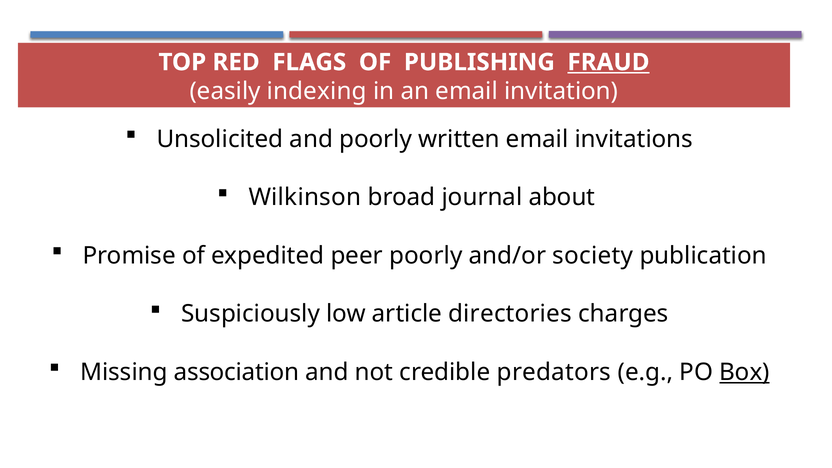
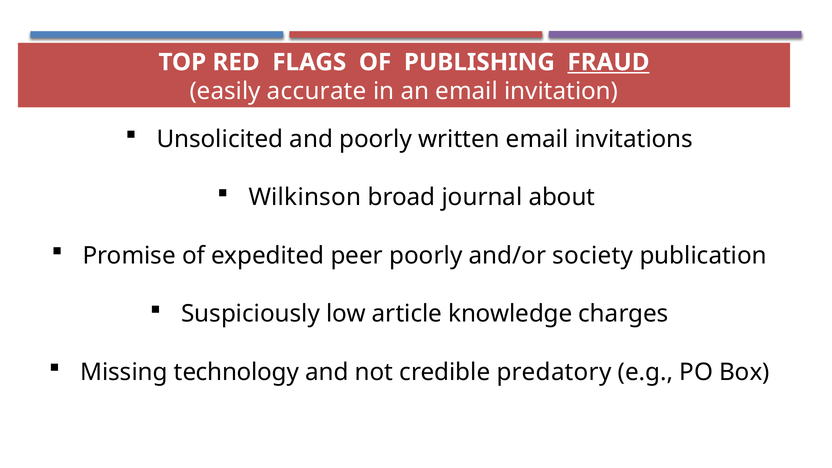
indexing: indexing -> accurate (317, 91)
directories: directories -> knowledge (510, 314)
association: association -> technology (237, 372)
predators: predators -> predatory (554, 372)
Box underline: present -> none (744, 372)
